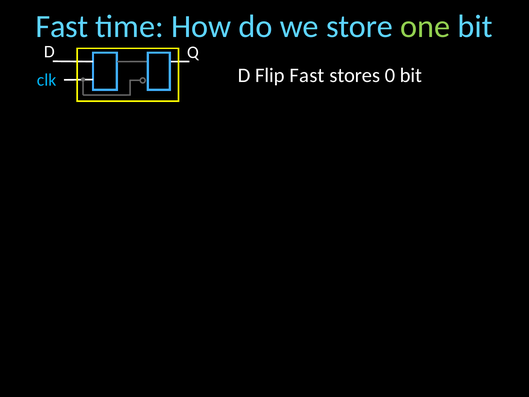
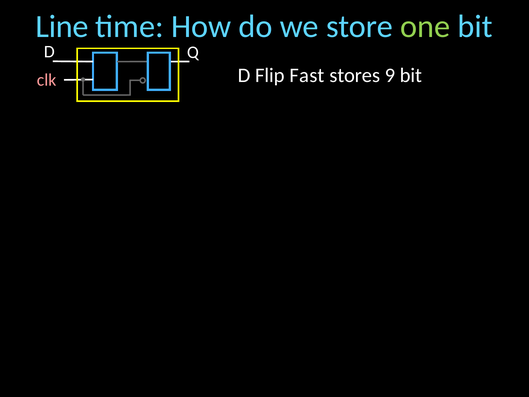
Fast: Fast -> Line (62, 26)
0: 0 -> 9 (390, 75)
clk colour: light blue -> pink (47, 80)
